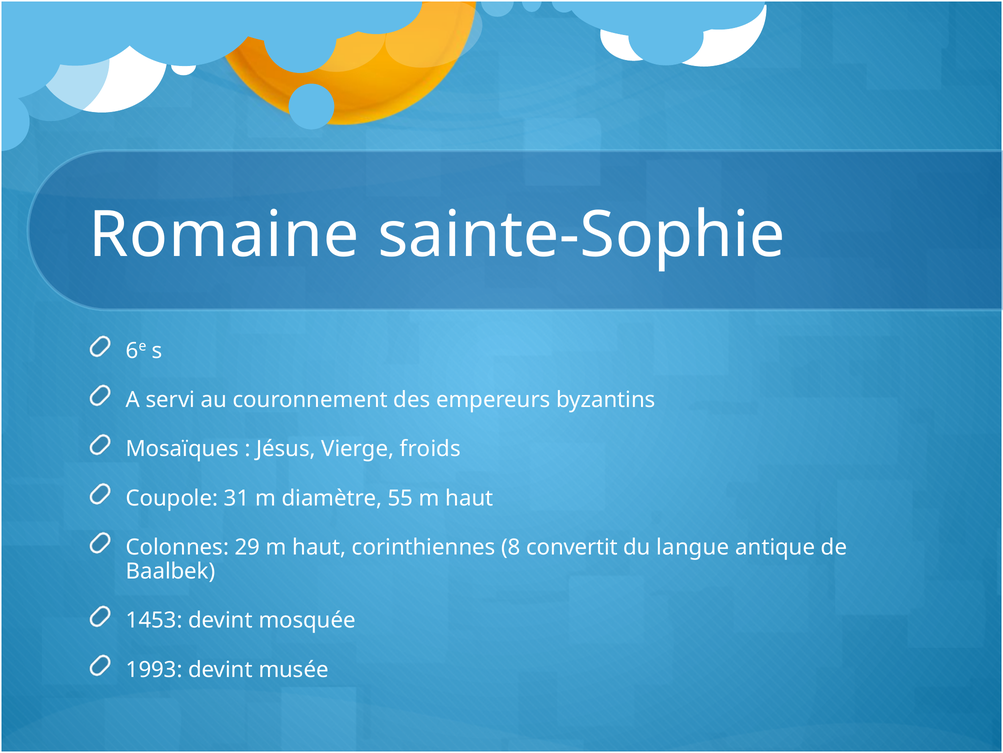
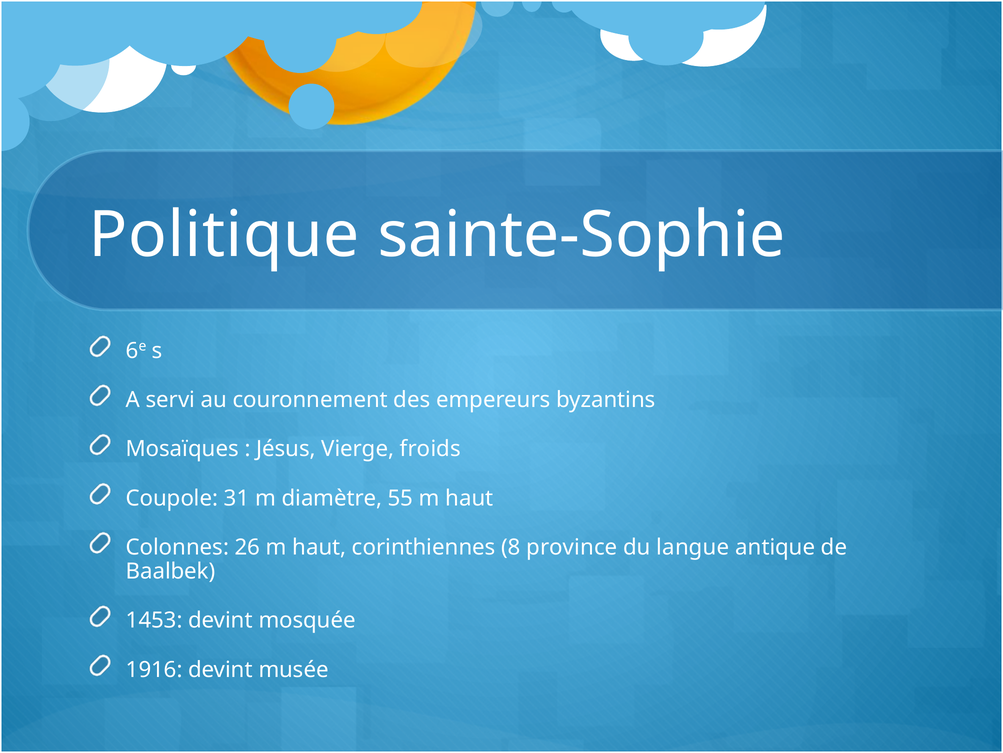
Romaine: Romaine -> Politique (224, 235)
29: 29 -> 26 (247, 547)
convertit: convertit -> province (572, 547)
1993: 1993 -> 1916 (154, 669)
